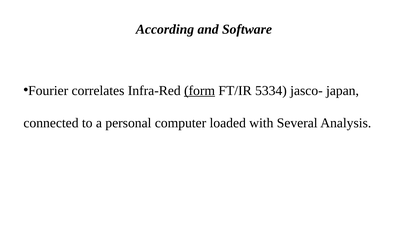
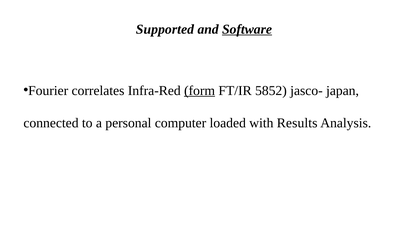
According: According -> Supported (165, 29)
Software underline: none -> present (247, 29)
5334: 5334 -> 5852 (271, 91)
Several: Several -> Results (297, 123)
